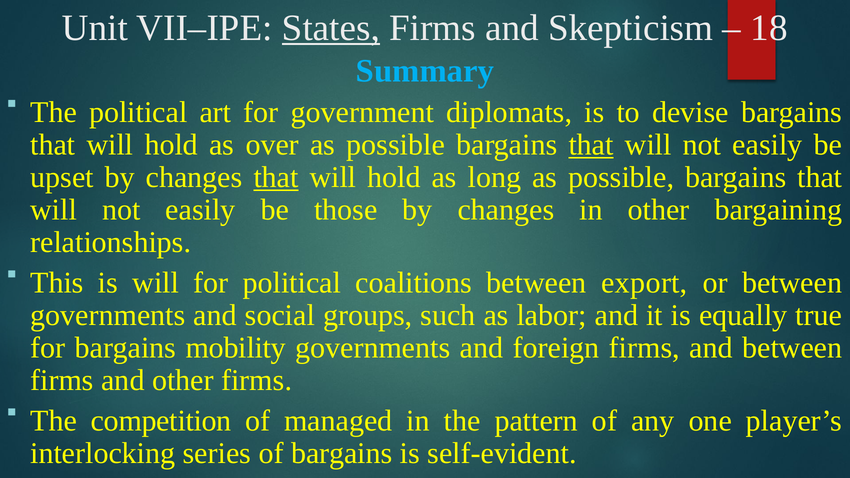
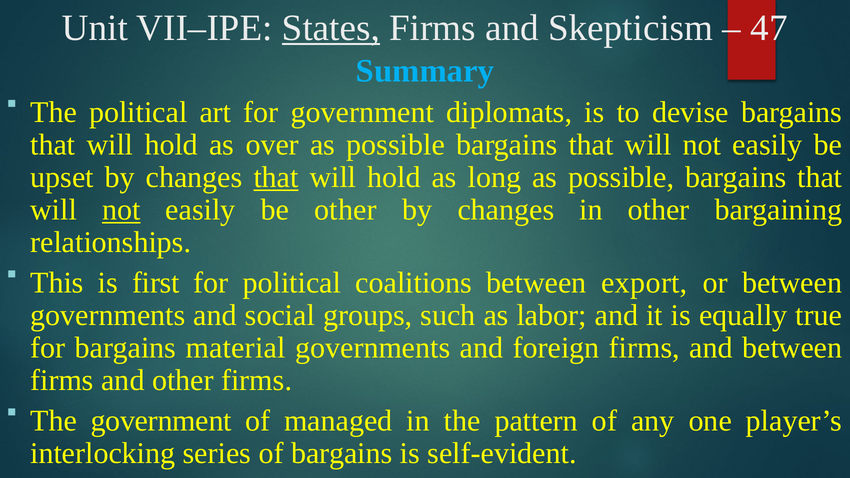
18: 18 -> 47 (769, 28)
that underline: present -> none (591, 145)
not underline: none -> present (121, 210)
be those: those -> other (346, 210)
is will: will -> first (156, 283)
mobility: mobility -> material (236, 348)
The competition: competition -> government (161, 421)
